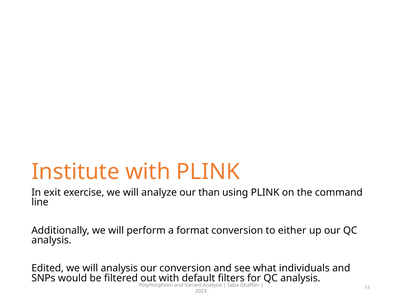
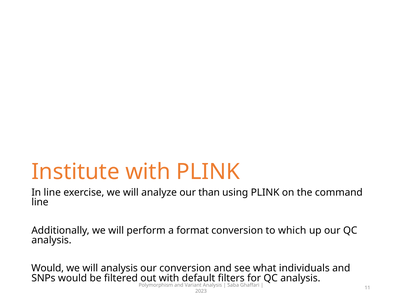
In exit: exit -> line (52, 192)
either: either -> which (292, 230)
Edited: Edited -> Would (48, 268)
